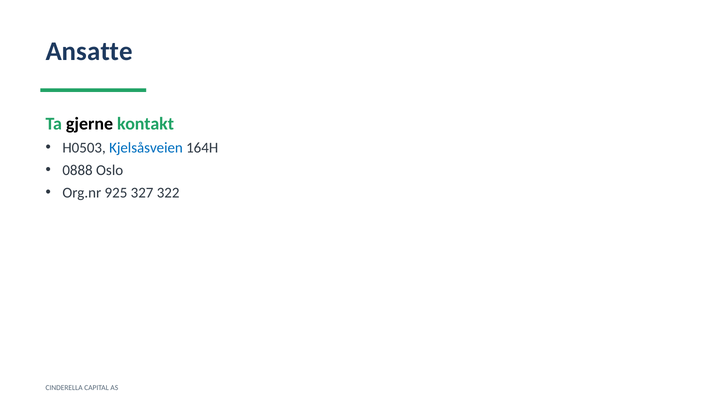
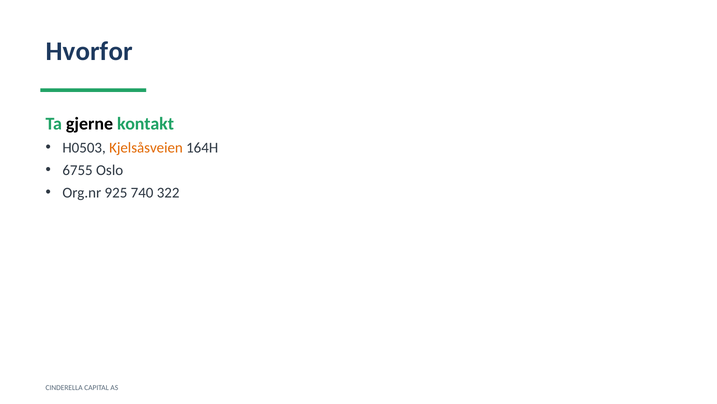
Ansatte: Ansatte -> Hvorfor (89, 51)
Kjelsåsveien colour: blue -> orange (146, 147)
0888: 0888 -> 6755 (78, 170)
327: 327 -> 740 (142, 192)
